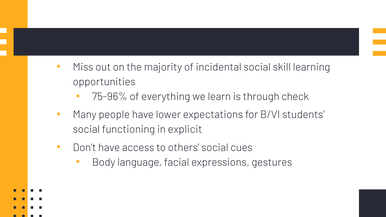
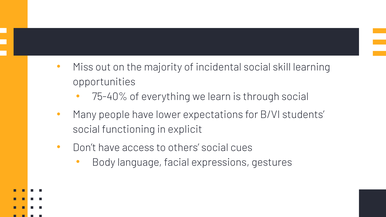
75-96%: 75-96% -> 75-40% (110, 97)
through check: check -> social (295, 97)
